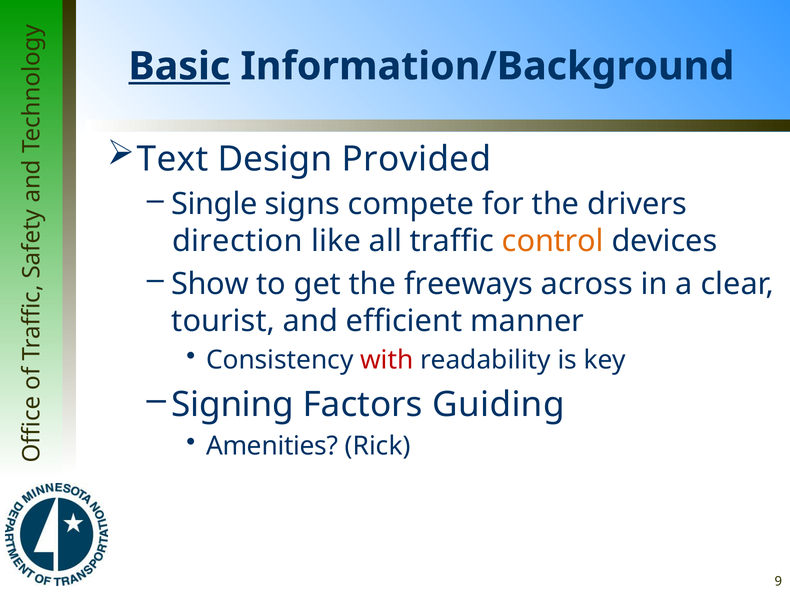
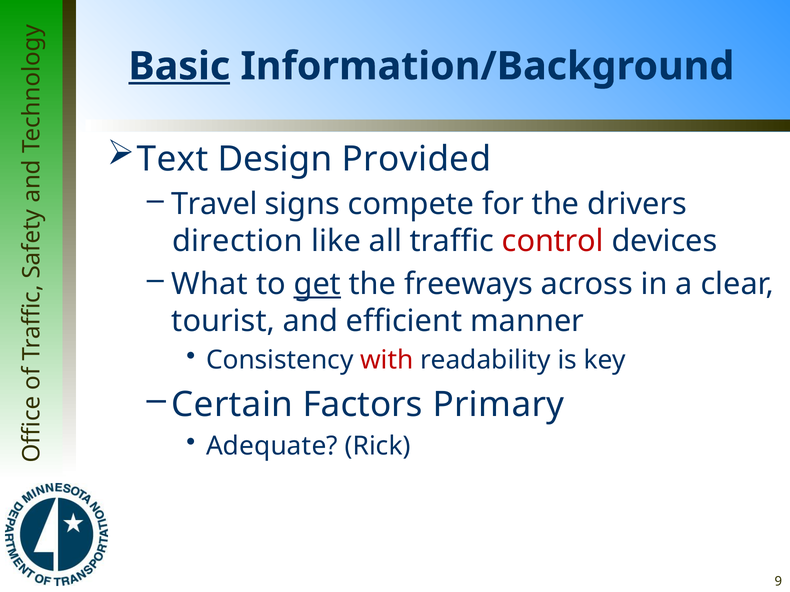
Single: Single -> Travel (214, 205)
control colour: orange -> red (553, 241)
Show: Show -> What (210, 284)
get underline: none -> present (317, 284)
Signing: Signing -> Certain (232, 405)
Guiding: Guiding -> Primary (498, 405)
Amenities: Amenities -> Adequate (272, 447)
